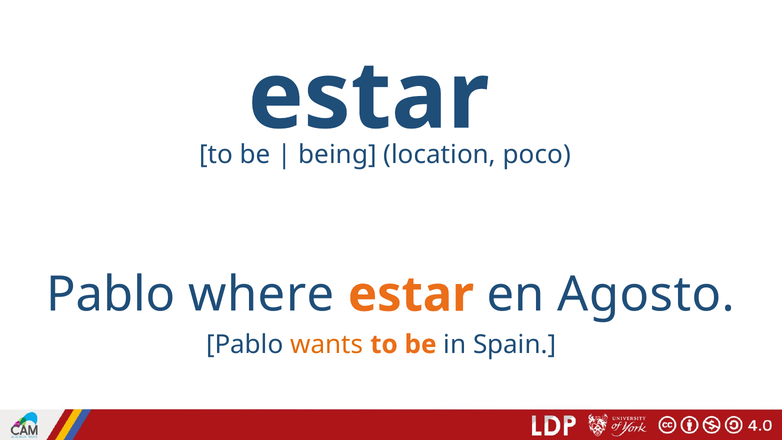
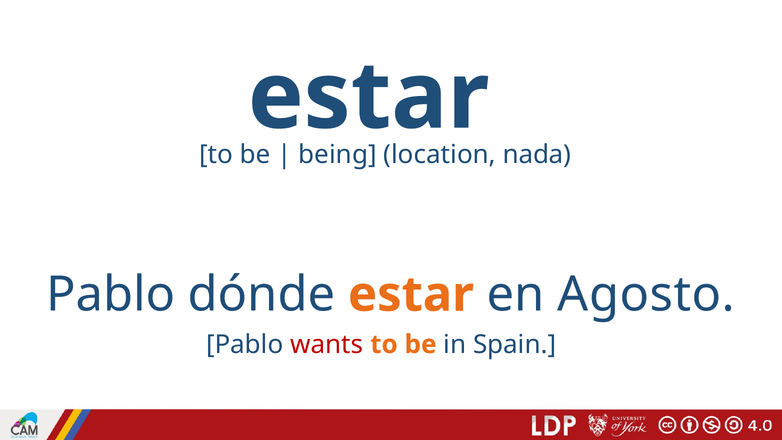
poco: poco -> nada (537, 155)
where: where -> dónde (262, 295)
wants colour: orange -> red (327, 344)
